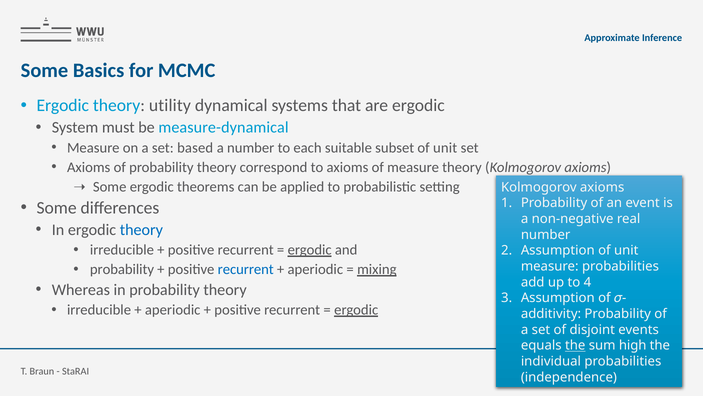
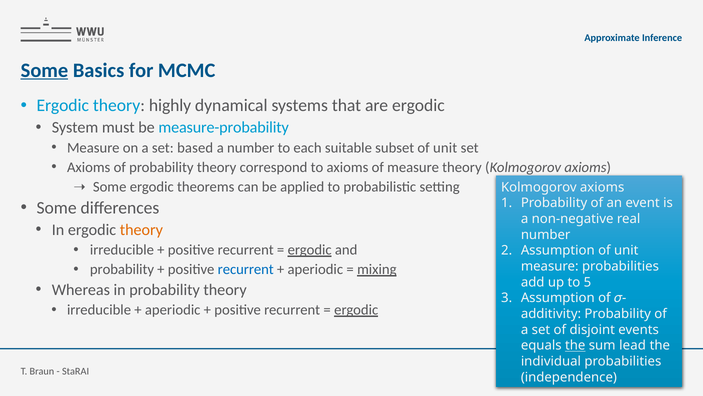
Some underline: none -> present (44, 70)
utility: utility -> highly (170, 105)
measure-dynamical: measure-dynamical -> measure-probability (224, 127)
theory colour: blue -> orange (141, 229)
4: 4 -> 5 (587, 282)
high: high -> lead (633, 345)
